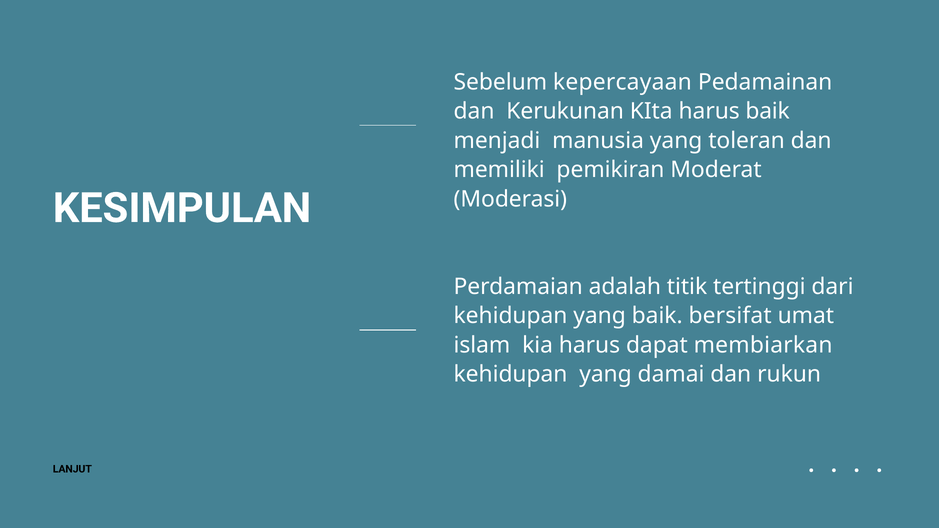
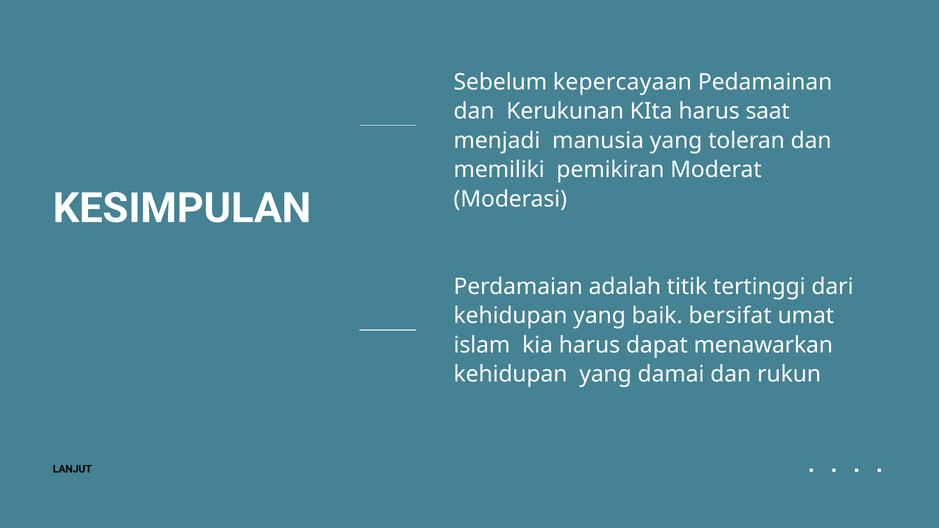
harus baik: baik -> saat (768, 111)
membiarkan: membiarkan -> menawarkan (763, 345)
